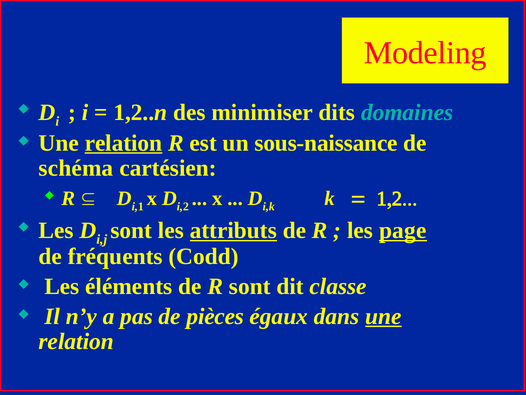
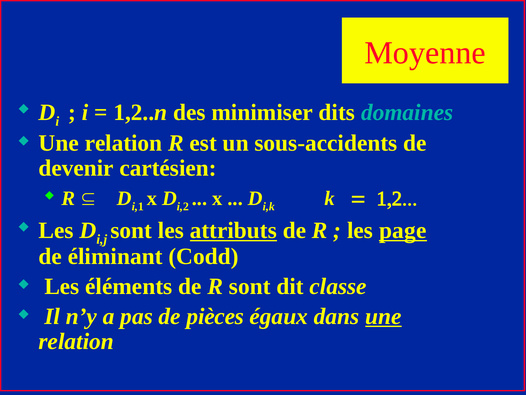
Modeling: Modeling -> Moyenne (425, 53)
relation underline: present -> none (123, 143)
sous-naissance: sous-naissance -> sous-accidents (326, 143)
schéma: schéma -> devenir (76, 168)
fréquents: fréquents -> éliminant (115, 256)
